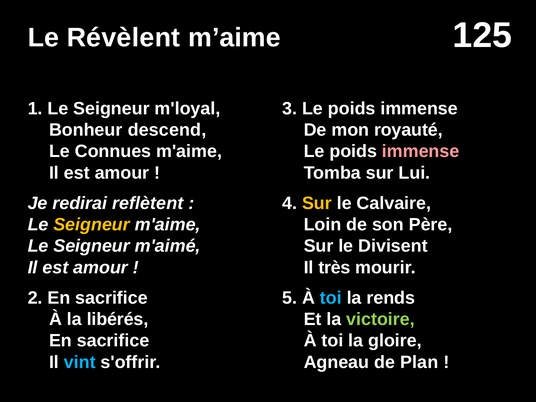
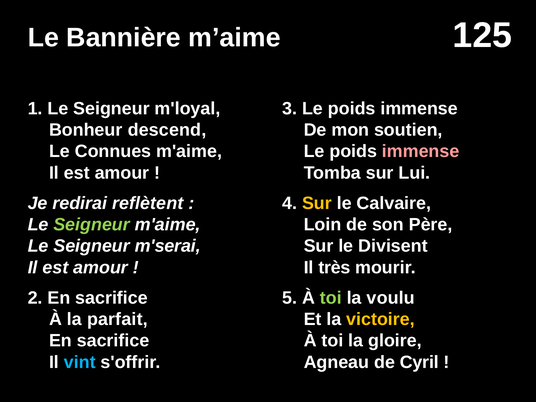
Révèlent: Révèlent -> Bannière (124, 38)
royauté: royauté -> soutien (408, 130)
Seigneur colour: yellow -> light green (92, 225)
m'aimé: m'aimé -> m'serai (168, 246)
toi colour: light blue -> light green (331, 298)
rends: rends -> voulu (391, 298)
libérés: libérés -> parfait (117, 319)
victoire colour: light green -> yellow (381, 319)
Plan: Plan -> Cyril (419, 362)
